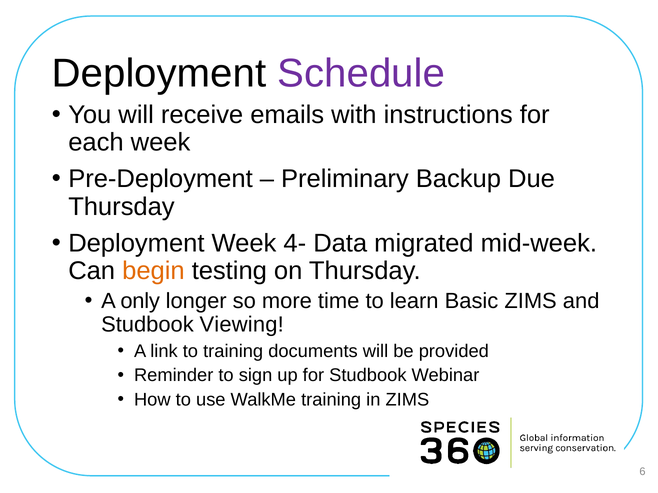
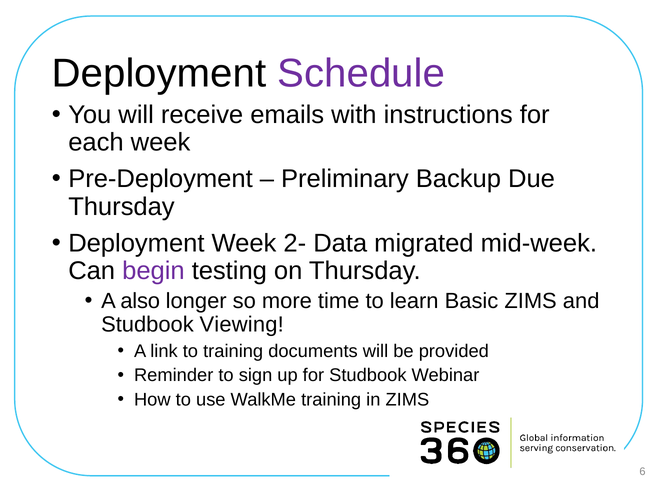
4-: 4- -> 2- (295, 244)
begin colour: orange -> purple (153, 271)
only: only -> also (140, 301)
